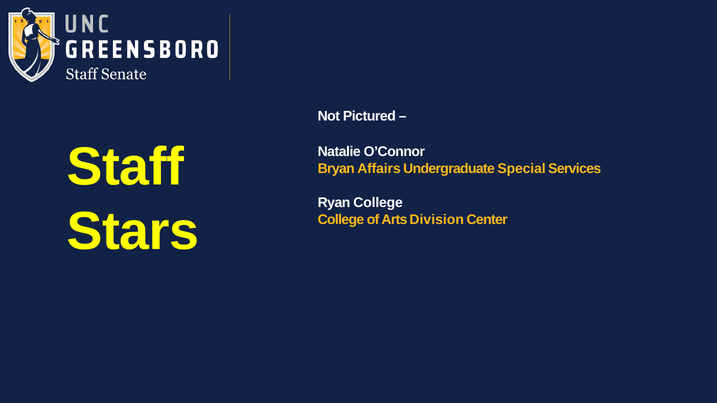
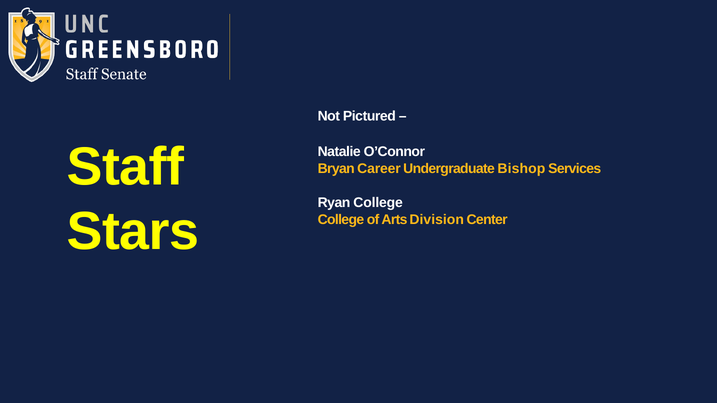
Affairs: Affairs -> Career (379, 169)
Special: Special -> Bishop (521, 169)
